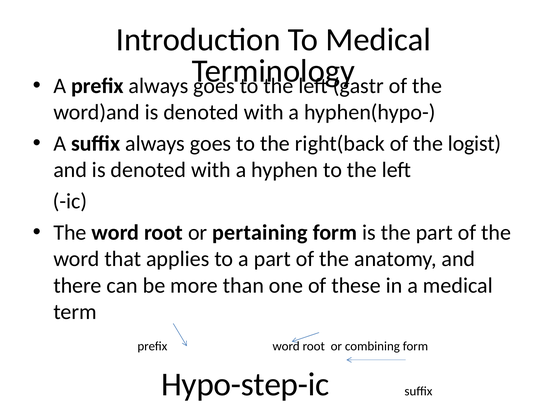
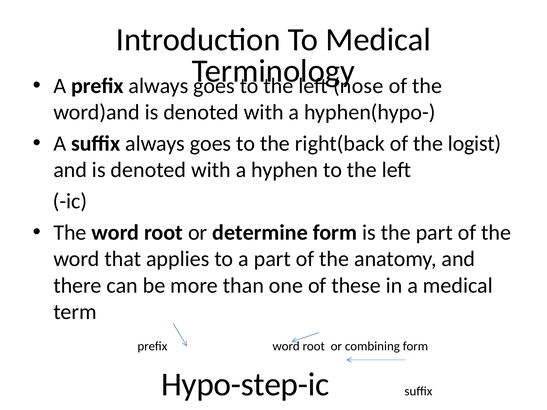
gastr: gastr -> nose (358, 86)
pertaining: pertaining -> determine (260, 233)
